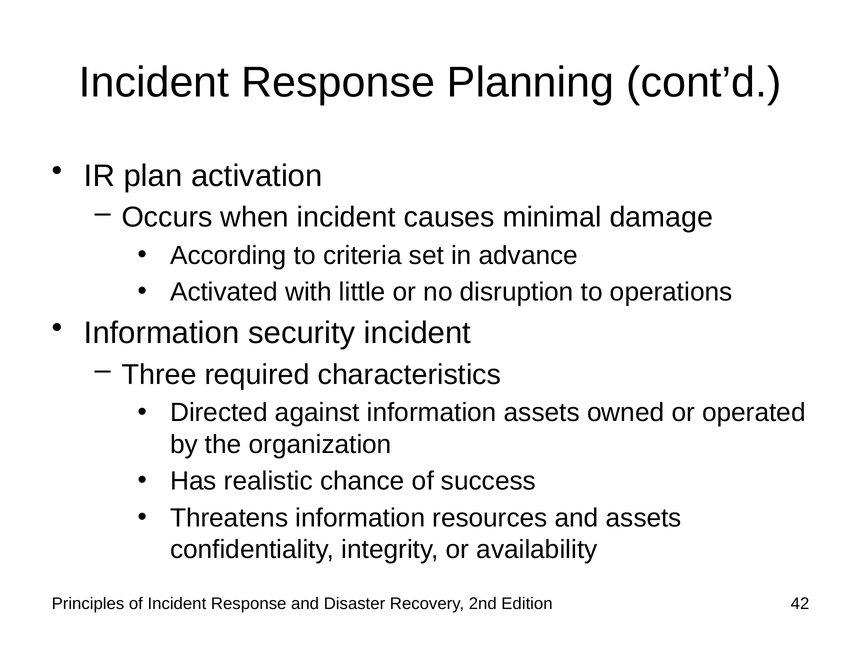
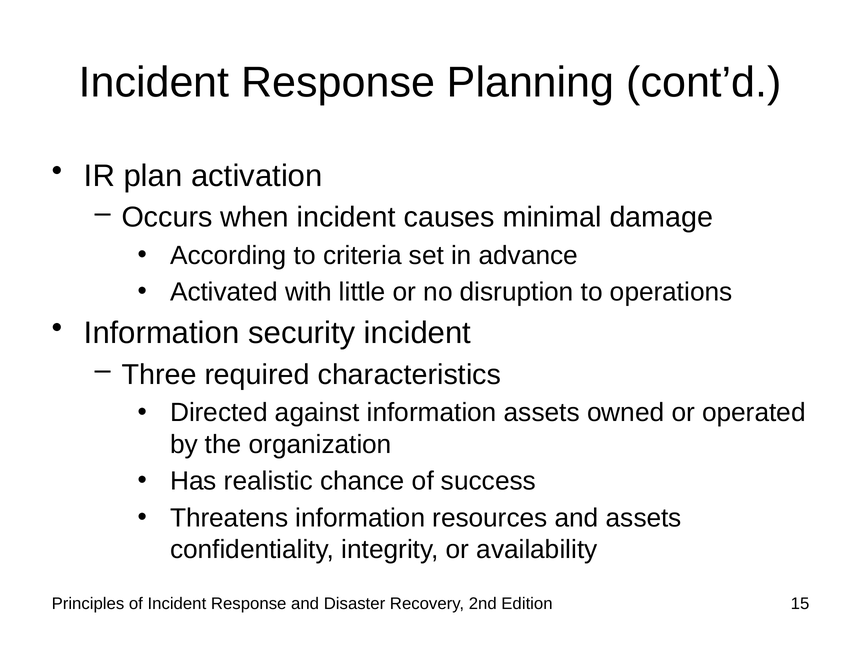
42: 42 -> 15 (800, 604)
